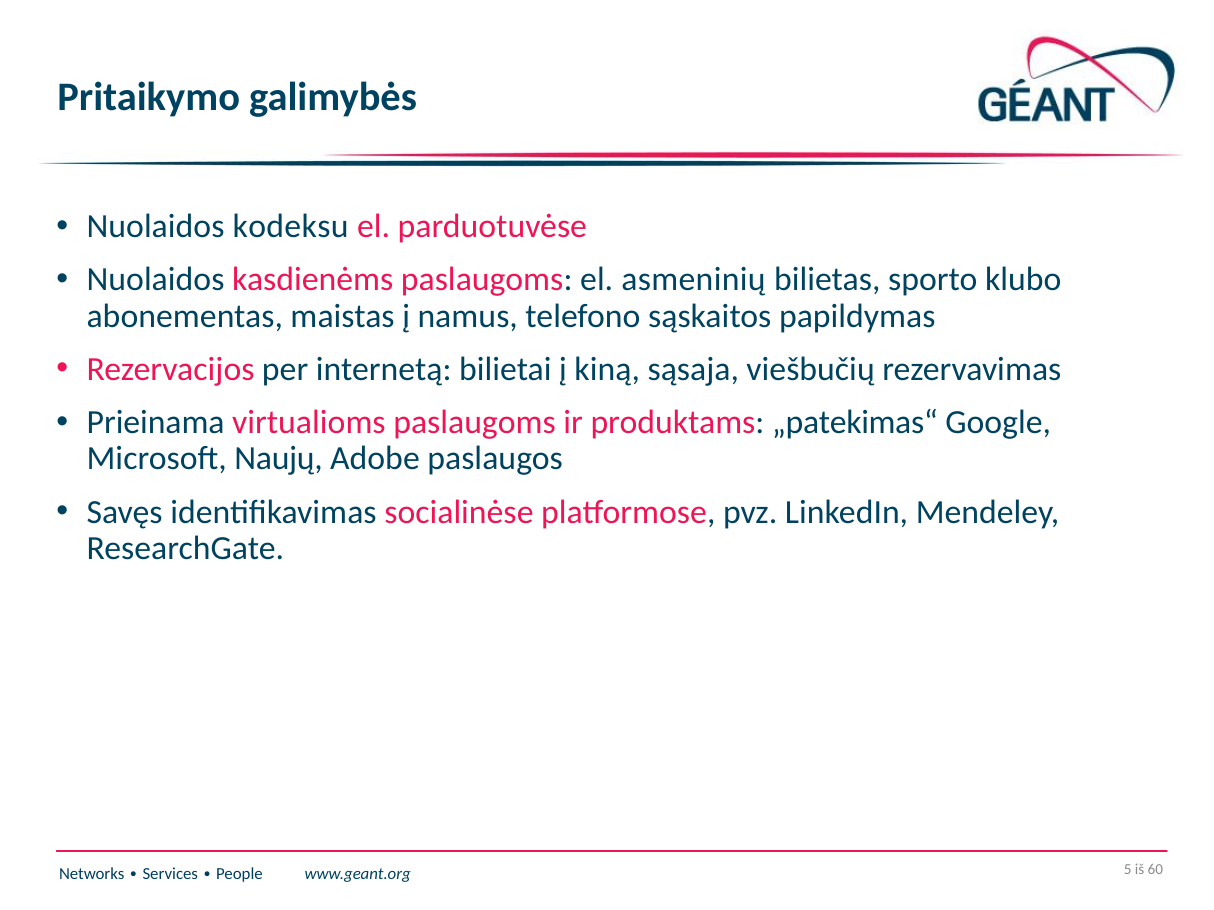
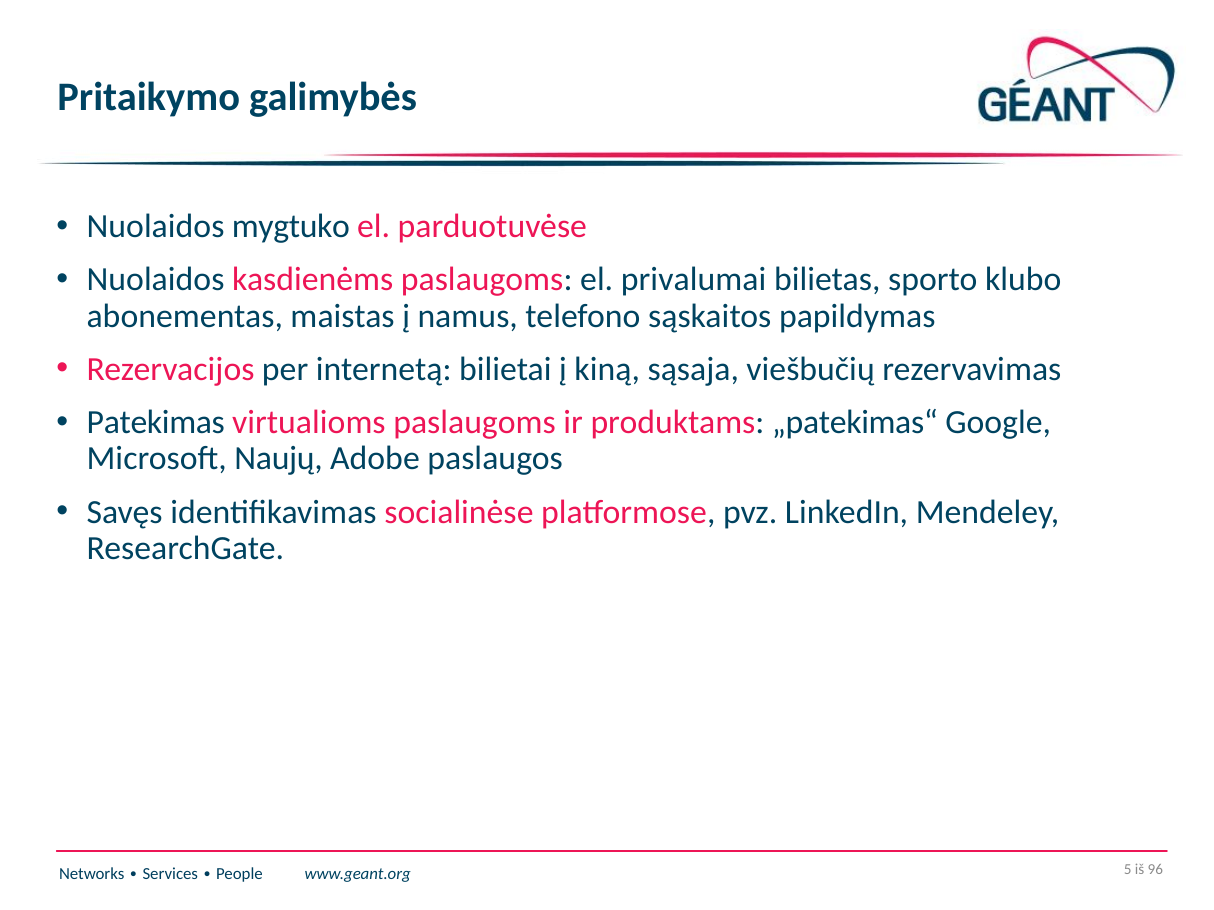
kodeksu: kodeksu -> mygtuko (291, 226)
asmeninių: asmeninių -> privalumai (694, 280)
Prieinama: Prieinama -> Patekimas (156, 423)
60: 60 -> 96 (1155, 870)
